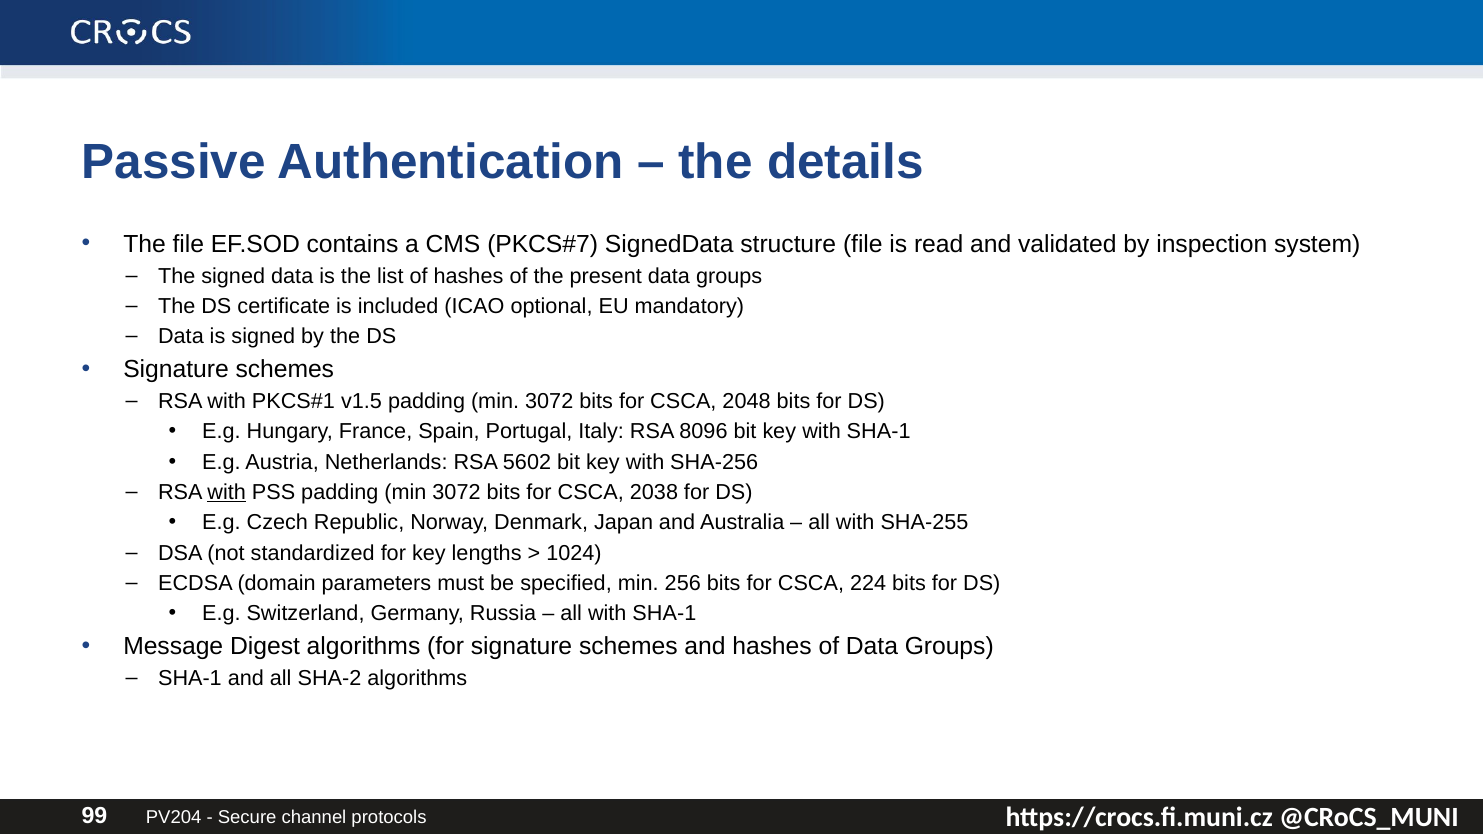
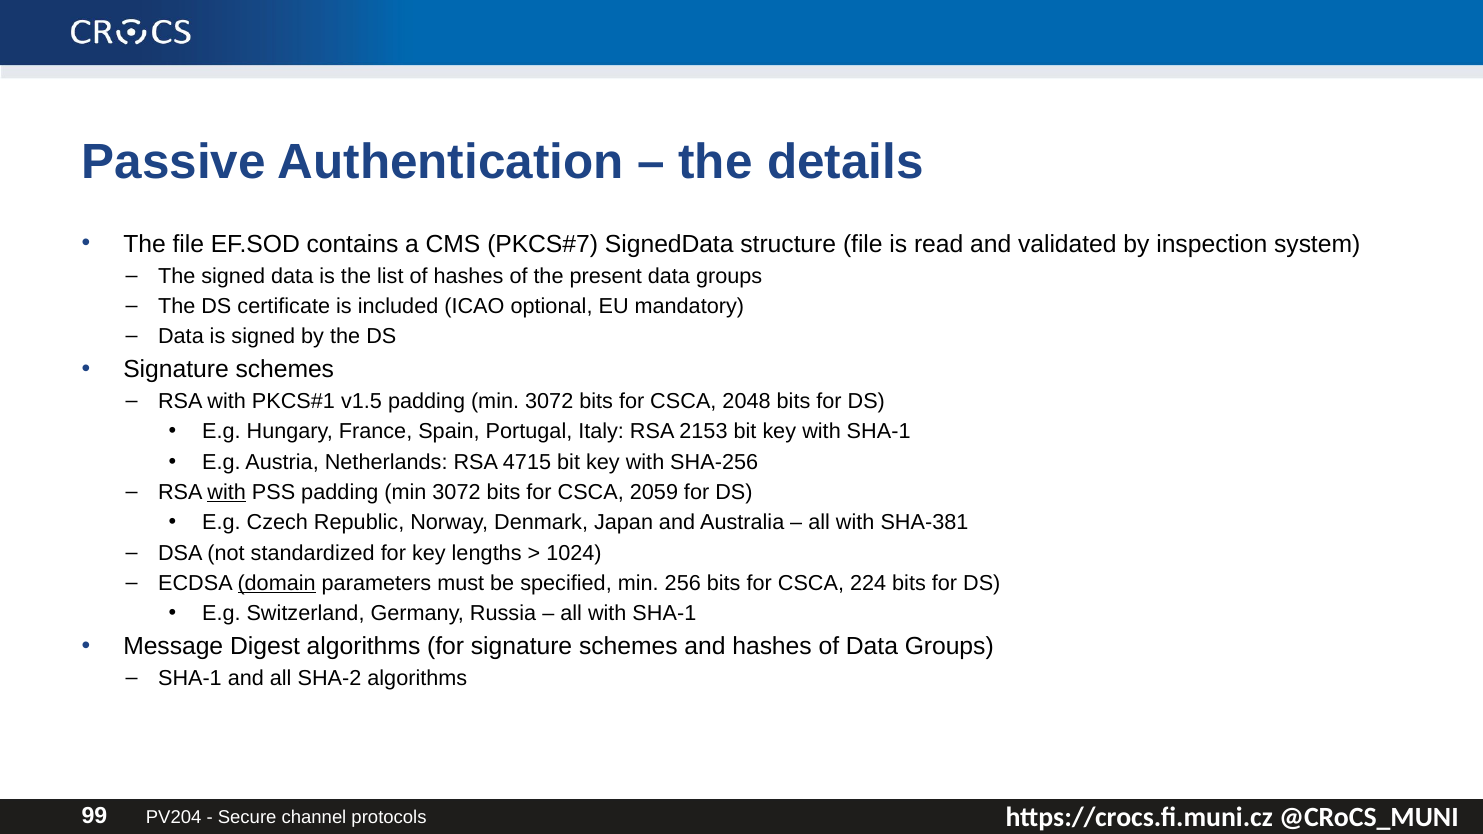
8096: 8096 -> 2153 (703, 432)
5602: 5602 -> 4715 (527, 462)
2038: 2038 -> 2059 (654, 493)
SHA-255: SHA-255 -> SHA-381 (924, 523)
domain underline: none -> present (277, 583)
